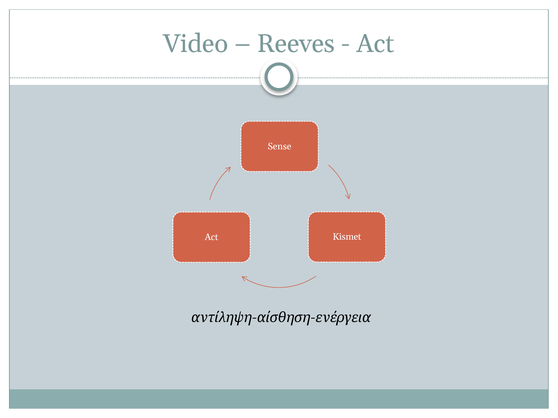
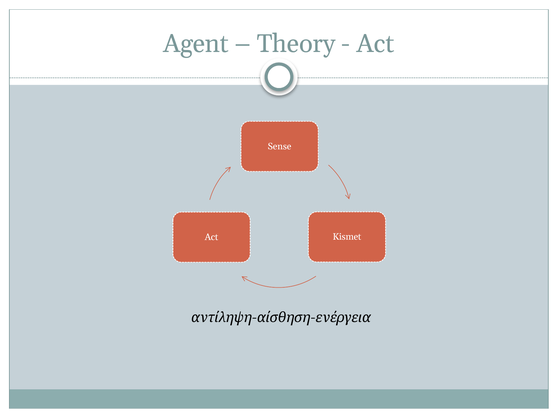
Video: Video -> Agent (196, 44)
Reeves: Reeves -> Theory (296, 44)
